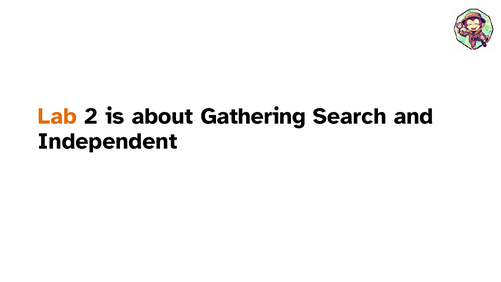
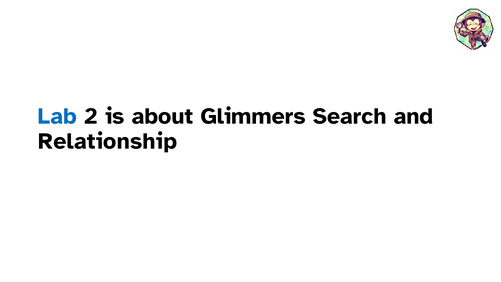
Lab colour: orange -> blue (57, 116)
Gathering: Gathering -> Glimmers (253, 116)
Independent: Independent -> Relationship (108, 141)
